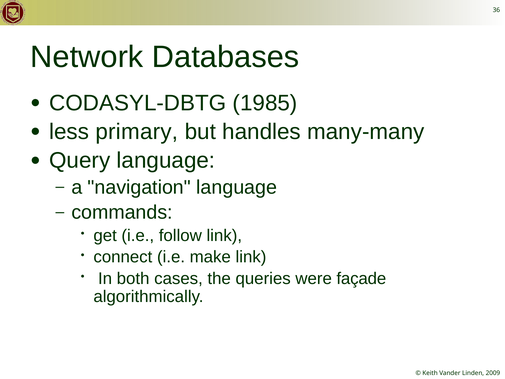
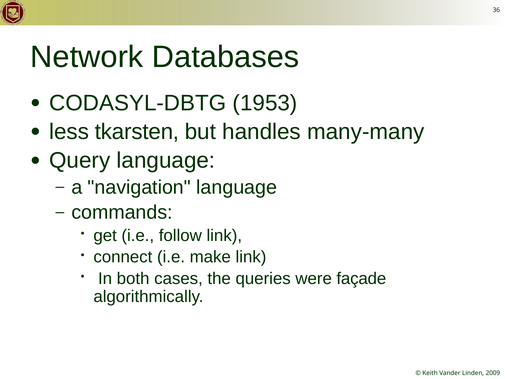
1985: 1985 -> 1953 (265, 103)
primary: primary -> tkarsten (137, 132)
